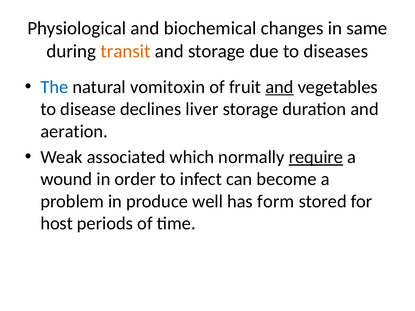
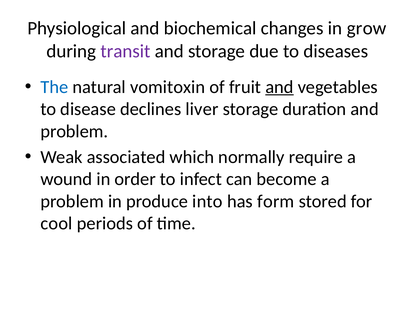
same: same -> grow (367, 28)
transit colour: orange -> purple (126, 51)
aeration: aeration -> problem (74, 131)
require underline: present -> none (316, 157)
well: well -> into (207, 202)
host: host -> cool (57, 224)
